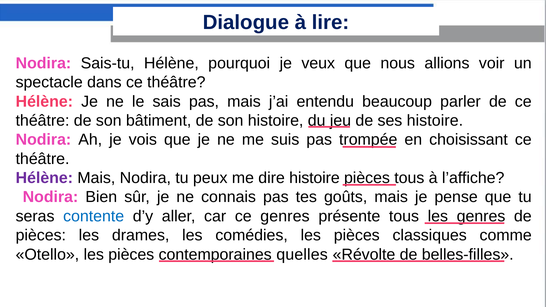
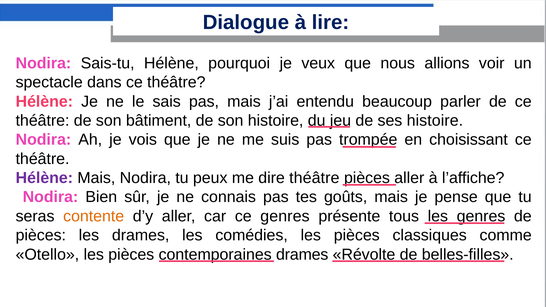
dire histoire: histoire -> théâtre (314, 178)
tous: tous -> aller (409, 178)
contente colour: blue -> orange (94, 216)
quelles: quelles -> drames (302, 255)
